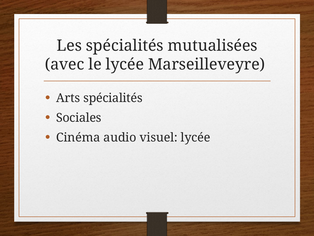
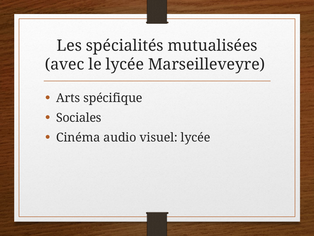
Arts spécialités: spécialités -> spécifique (113, 98)
